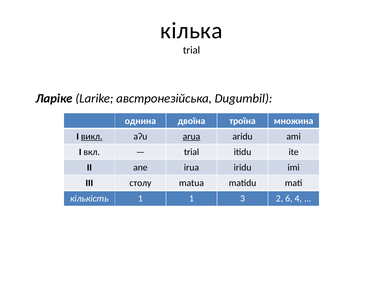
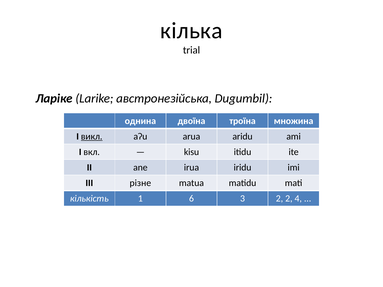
arua underline: present -> none (191, 136)
trial: trial -> kisu (192, 152)
столу: столу -> різне (140, 183)
1 1: 1 -> 6 (191, 199)
2 6: 6 -> 2 (289, 199)
